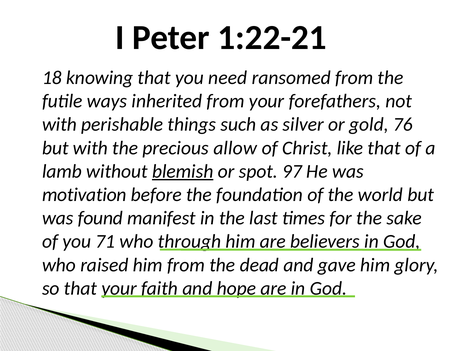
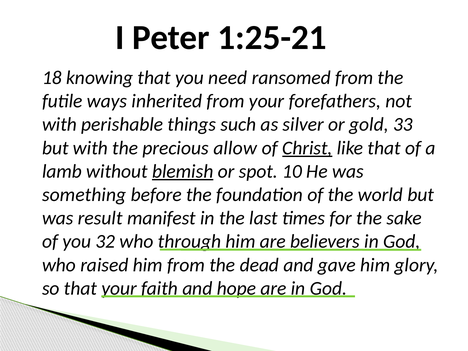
1:22-21: 1:22-21 -> 1:25-21 (272, 38)
76: 76 -> 33 (403, 125)
Christ underline: none -> present (307, 148)
97: 97 -> 10 (292, 171)
motivation: motivation -> something (84, 195)
found: found -> result (100, 218)
71: 71 -> 32 (105, 242)
